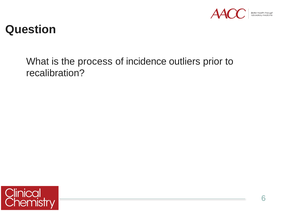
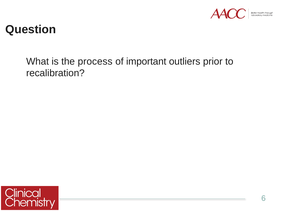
incidence: incidence -> important (146, 61)
